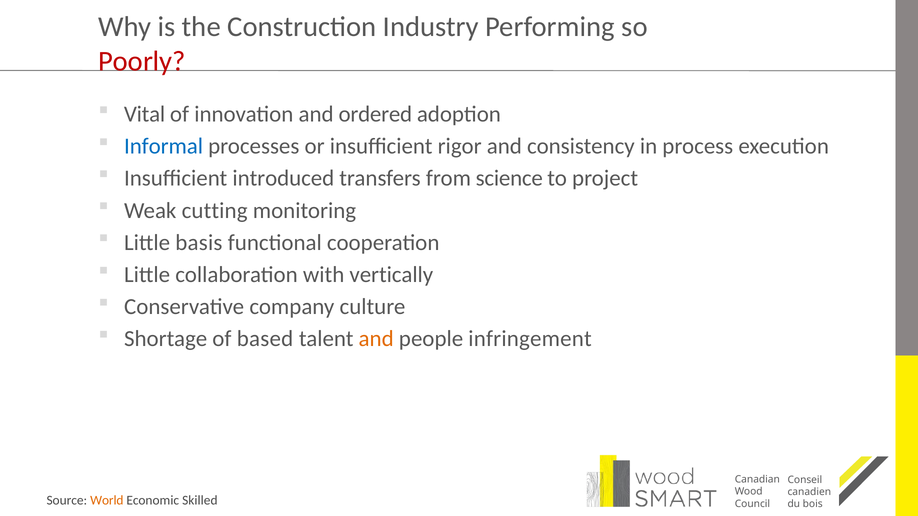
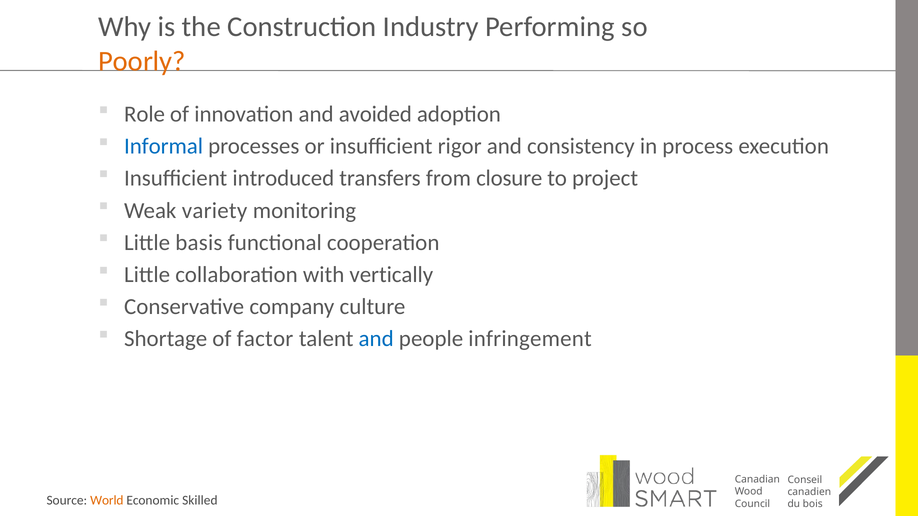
Poorly colour: red -> orange (142, 61)
Vital: Vital -> Role (145, 114)
ordered: ordered -> avoided (375, 114)
science: science -> closure (509, 179)
cutting: cutting -> variety (215, 211)
based: based -> factor (265, 339)
and colour: orange -> blue (376, 339)
